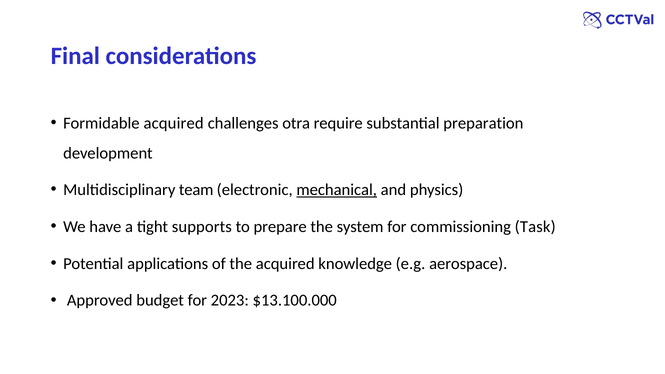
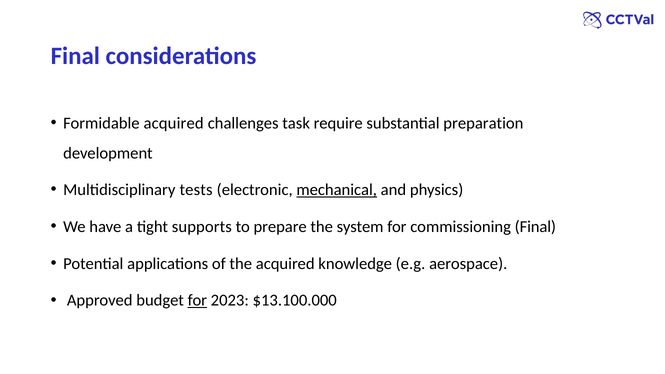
otra: otra -> task (296, 123)
team: team -> tests (196, 190)
commissioning Task: Task -> Final (535, 227)
for underline: none -> present (197, 301)
